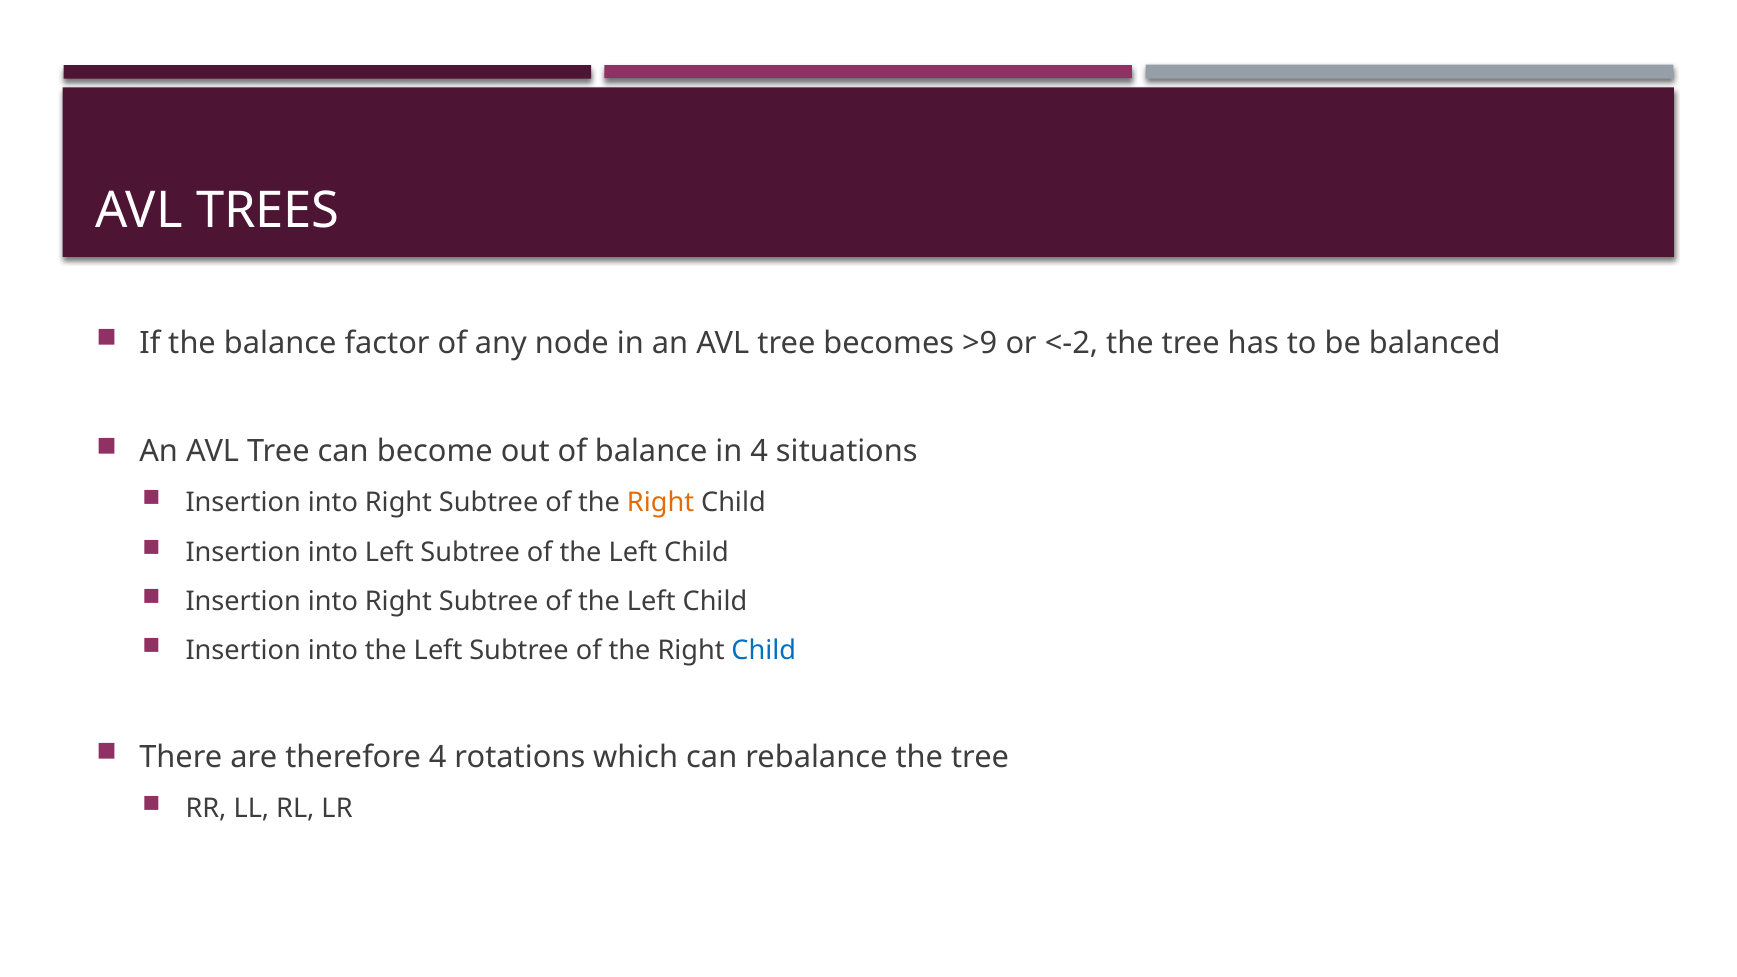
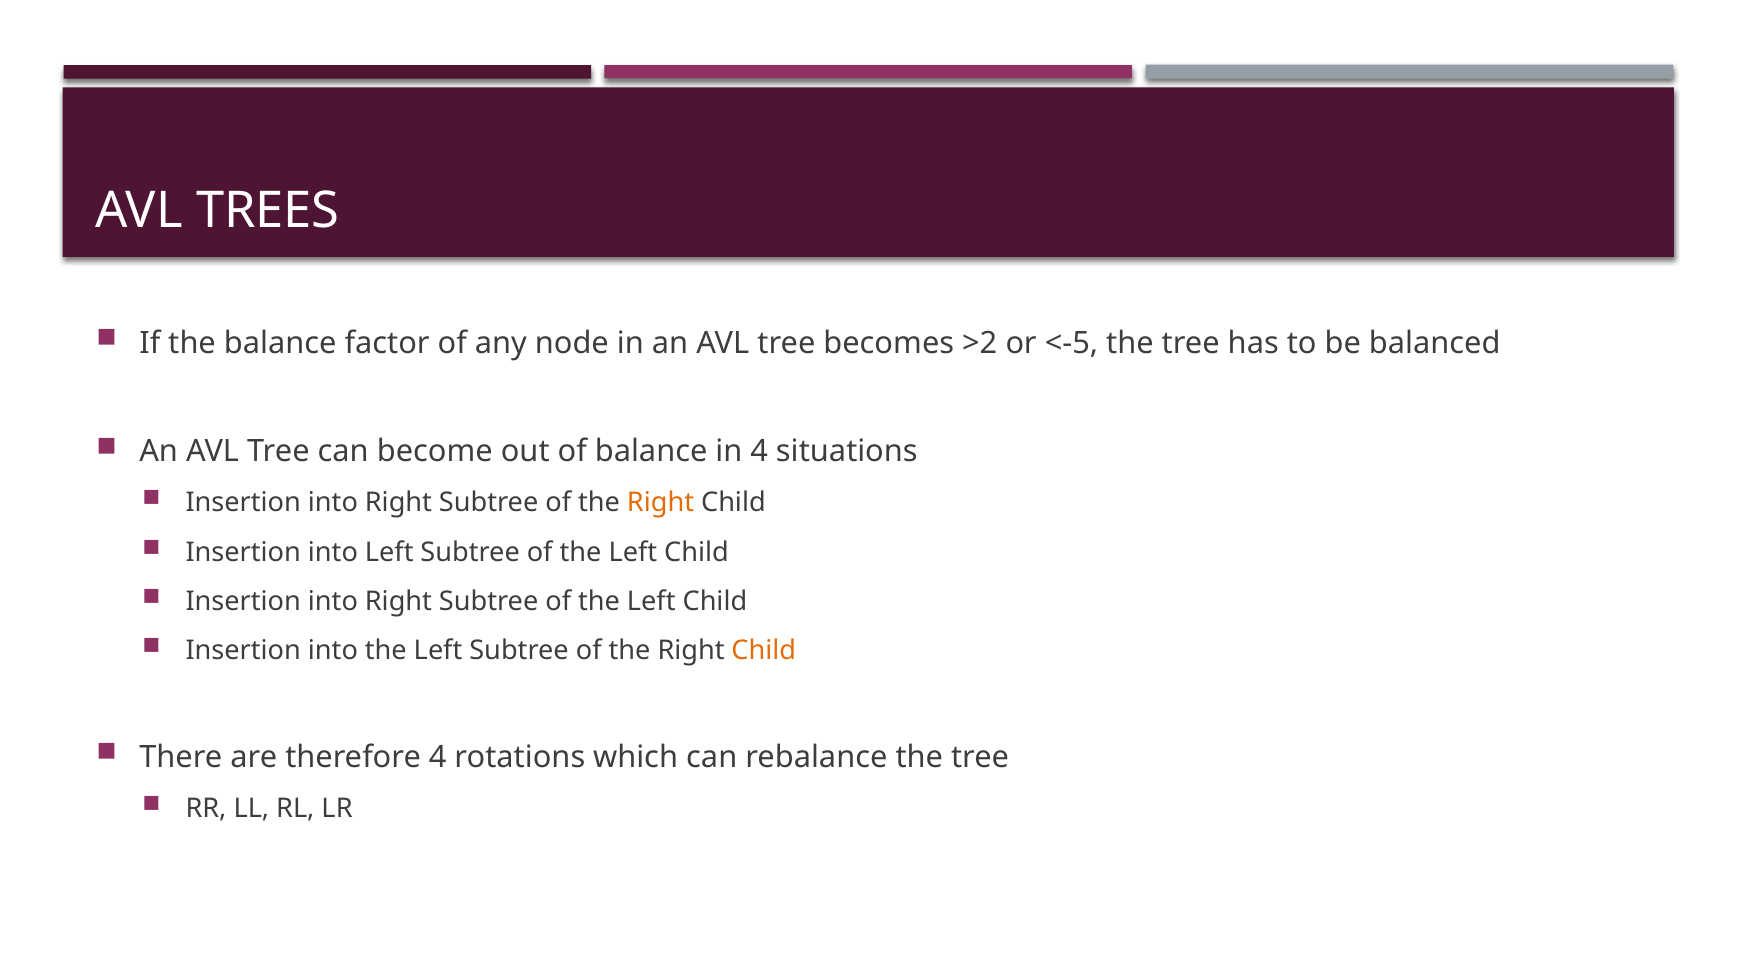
>9: >9 -> >2 (980, 343)
<-2: <-2 -> <-5 (1072, 343)
Child colour: blue -> orange (764, 651)
